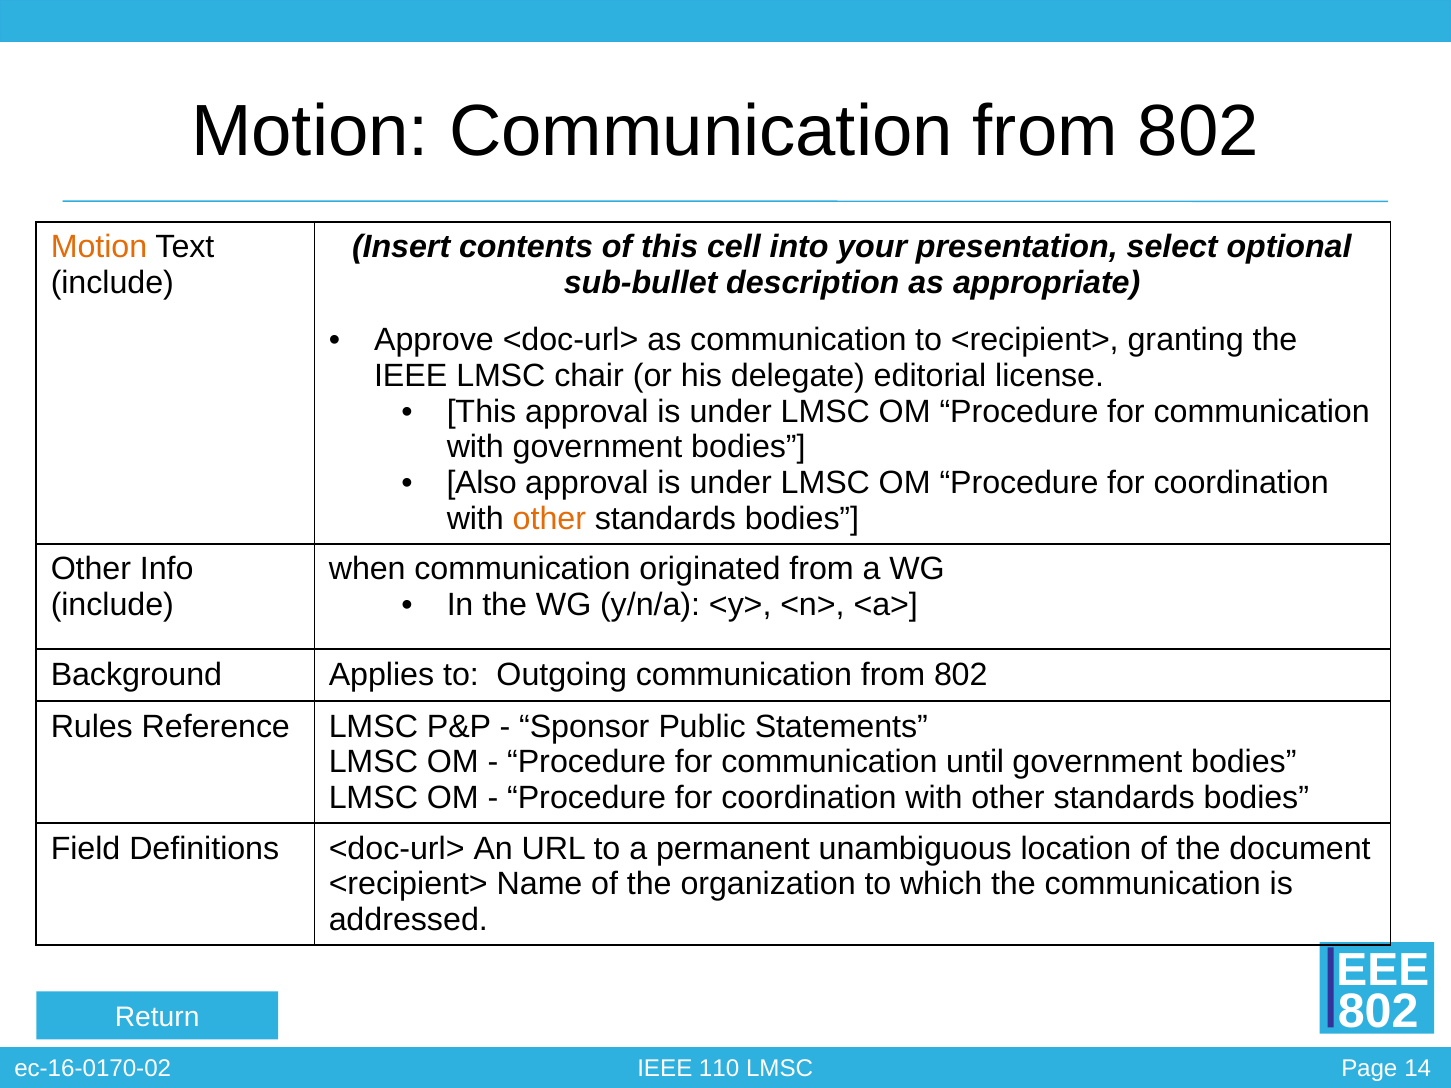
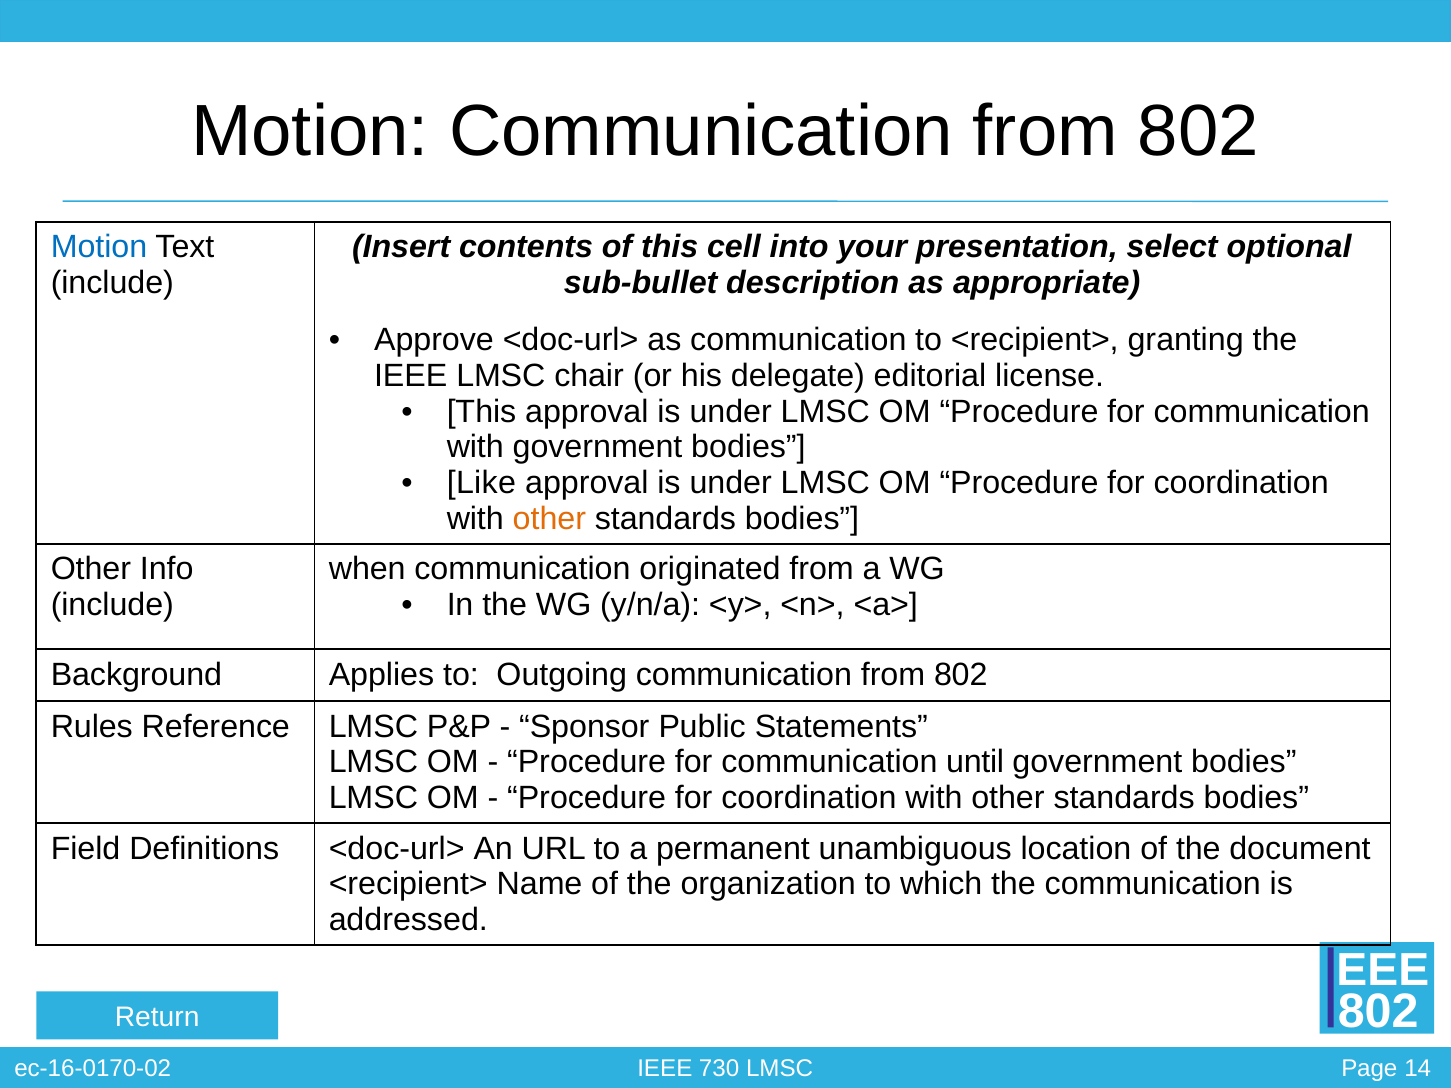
Motion colour: orange -> blue (99, 247)
Also: Also -> Like (481, 483)
110: 110 -> 730 (719, 1069)
